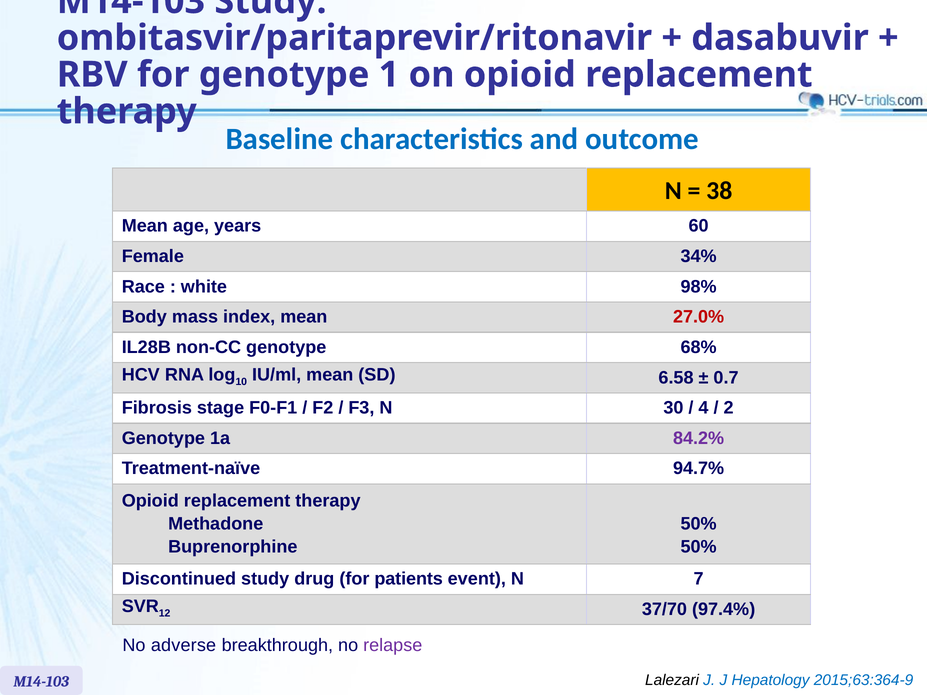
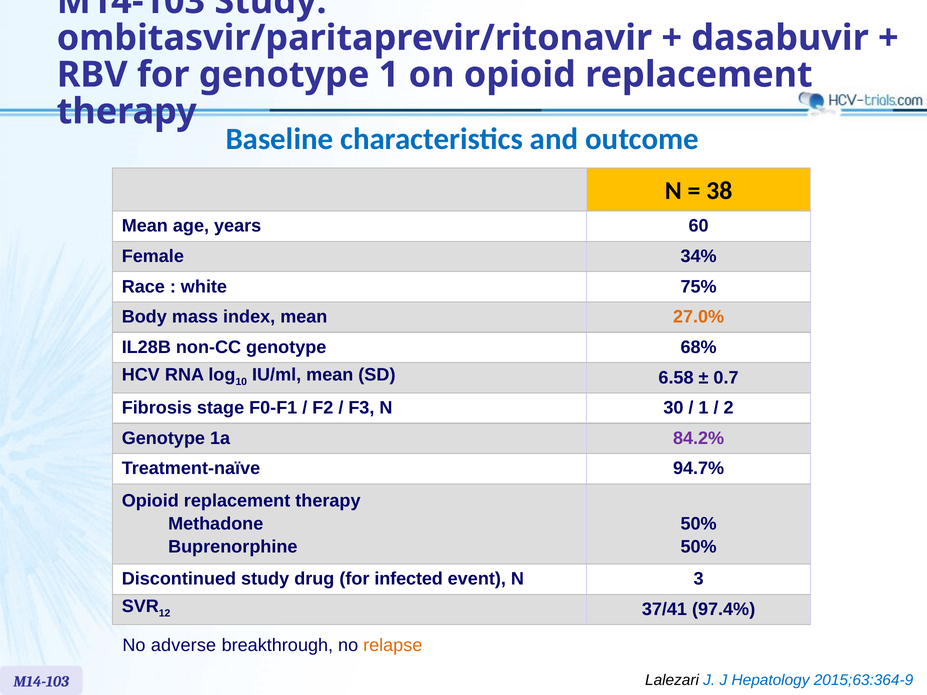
98%: 98% -> 75% (699, 287)
27.0% colour: red -> orange (699, 317)
4: 4 -> 1 (703, 408)
patients: patients -> infected (409, 579)
7: 7 -> 3 (699, 579)
37/70: 37/70 -> 37/41 (664, 610)
relapse colour: purple -> orange (393, 645)
